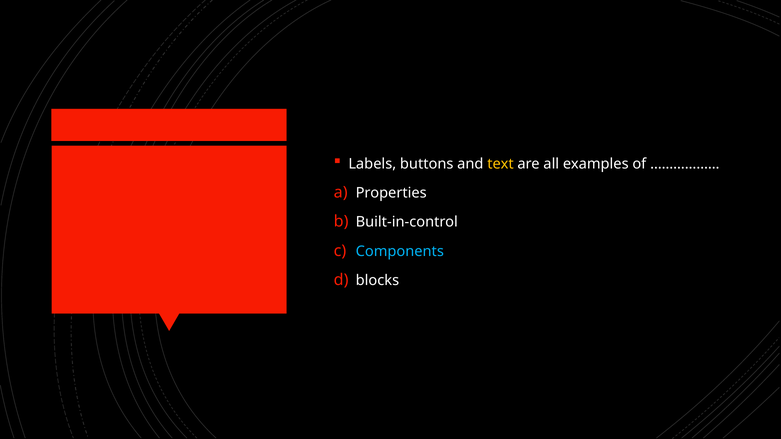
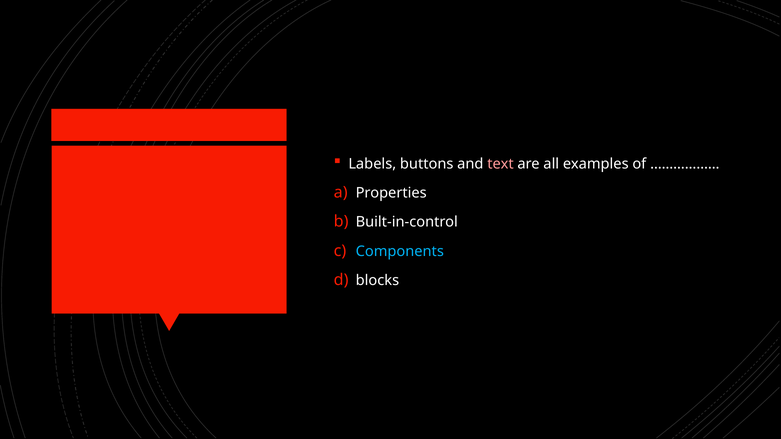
text colour: yellow -> pink (501, 164)
